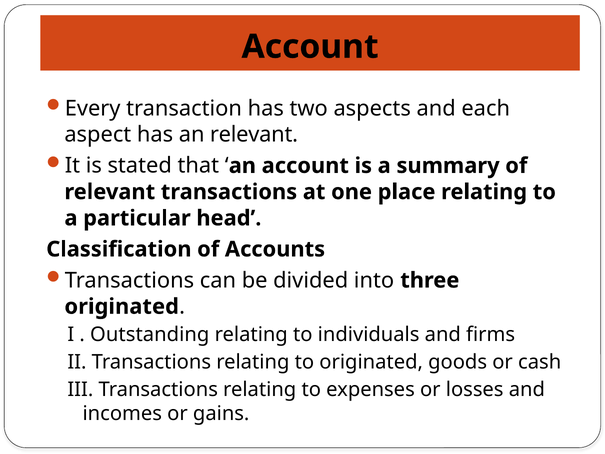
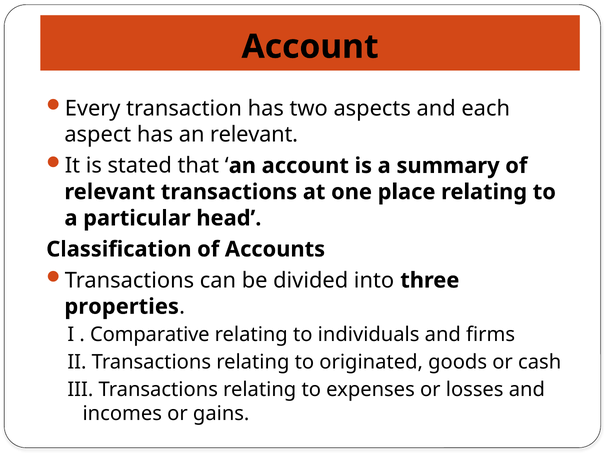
originated: originated -> properties (122, 306)
Outstanding: Outstanding -> Comparative (150, 335)
